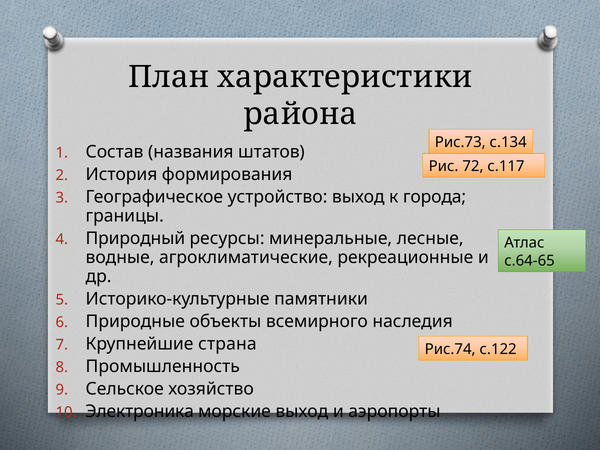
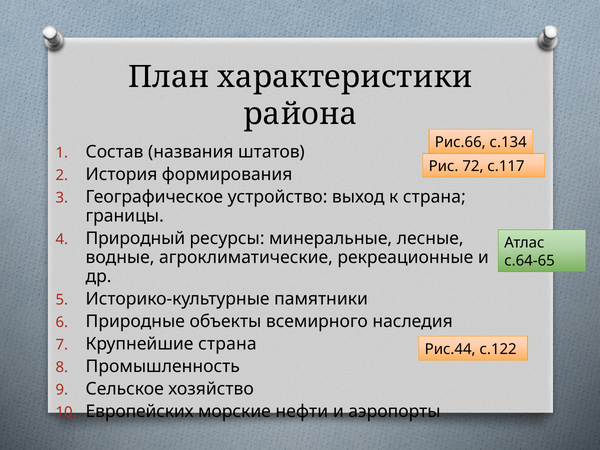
Рис.73: Рис.73 -> Рис.66 (460, 142)
к города: города -> страна (434, 197)
Рис.74: Рис.74 -> Рис.44 (450, 349)
Электроника: Электроника -> Европейских (140, 411)
морские выход: выход -> нефти (302, 411)
